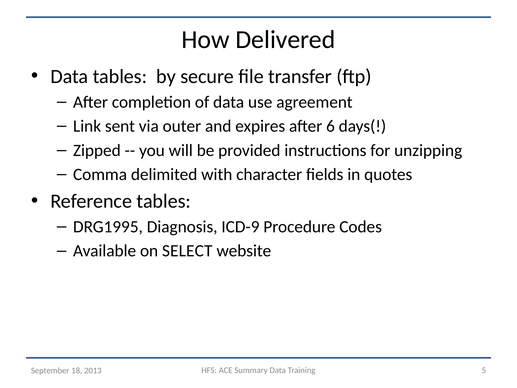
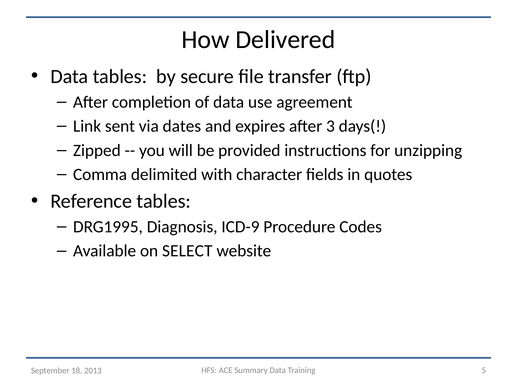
outer: outer -> dates (182, 126)
6: 6 -> 3 (331, 126)
